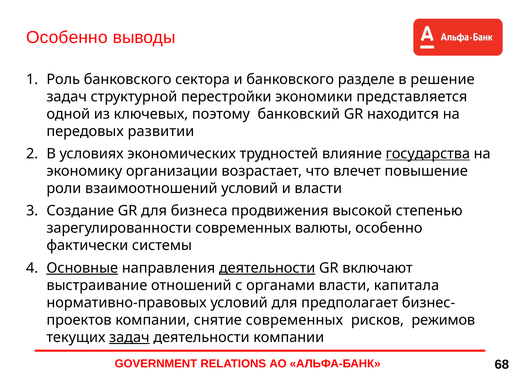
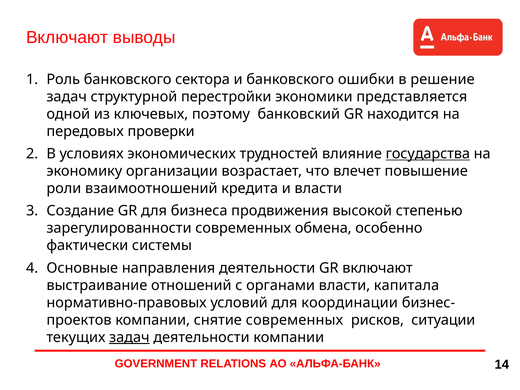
Особенно: Особенно -> Включают (67, 37)
разделе: разделе -> ошибки (366, 79)
развитии: развитии -> проверки (161, 131)
взаимоотношений условий: условий -> кредита (250, 188)
валюты: валюты -> обмена (323, 228)
Основные underline: present -> none (82, 268)
деятельности underline: present -> none (267, 268)
предполагает: предполагает -> координации (350, 303)
режимов: режимов -> ситуации (443, 320)
68: 68 -> 14 (502, 365)
